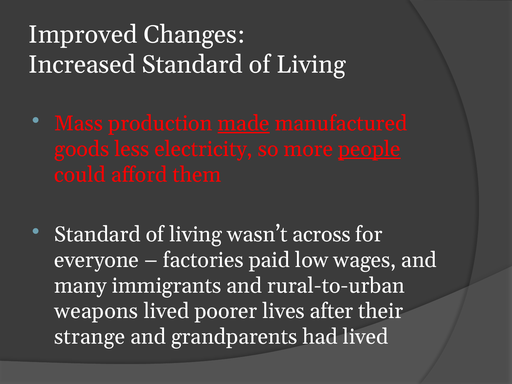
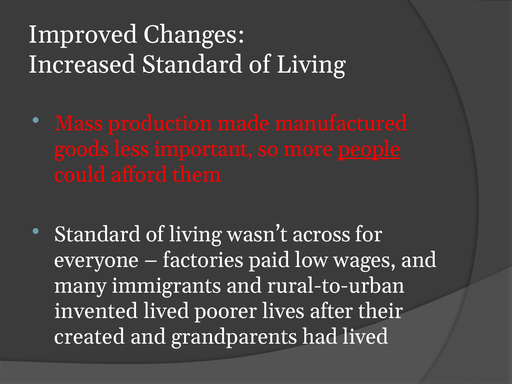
made underline: present -> none (244, 124)
electricity: electricity -> important (204, 149)
weapons: weapons -> invented (96, 311)
strange: strange -> created (90, 337)
